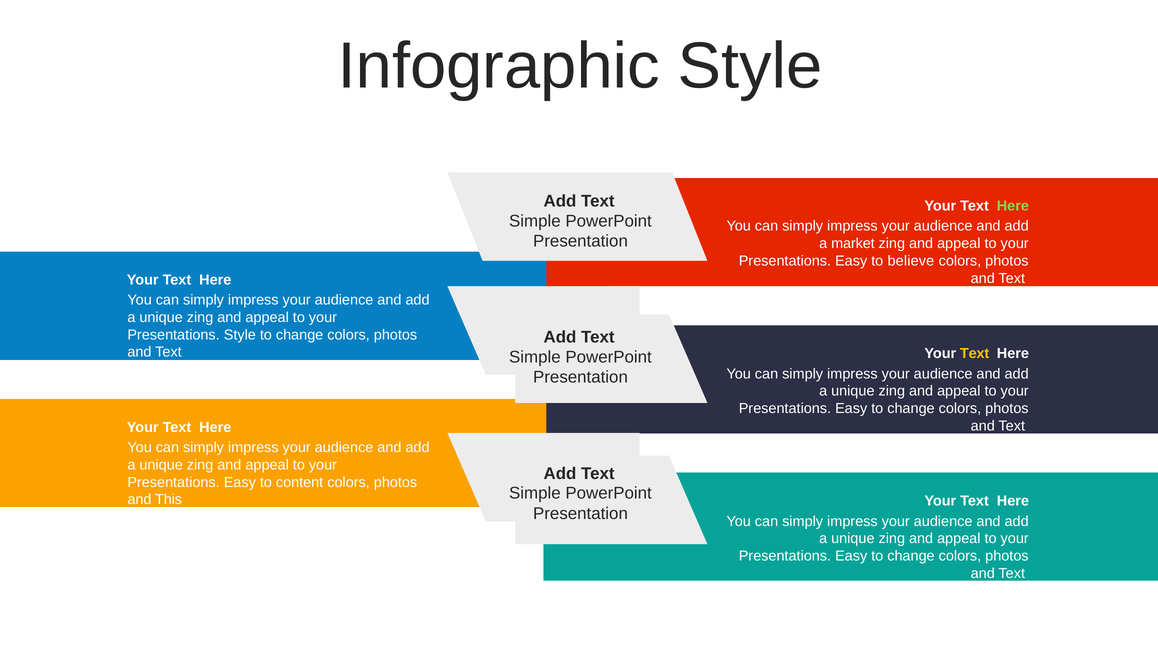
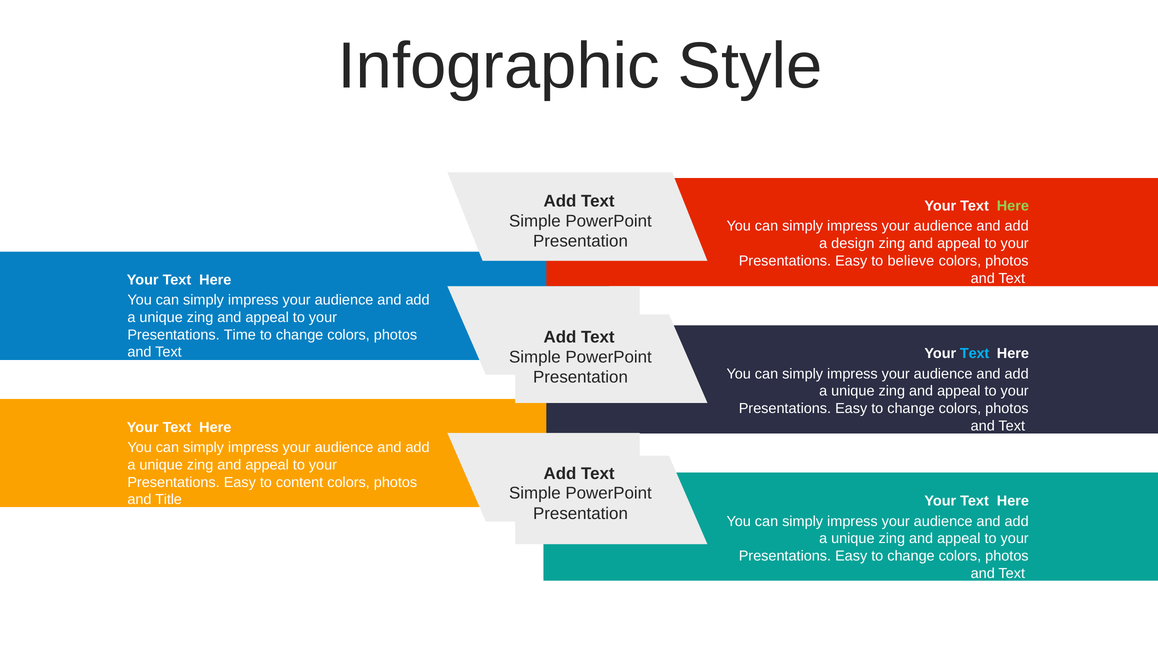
market: market -> design (853, 243)
Presentations Style: Style -> Time (240, 334)
Text colour: yellow -> light blue (975, 353)
This: This -> Title (169, 499)
